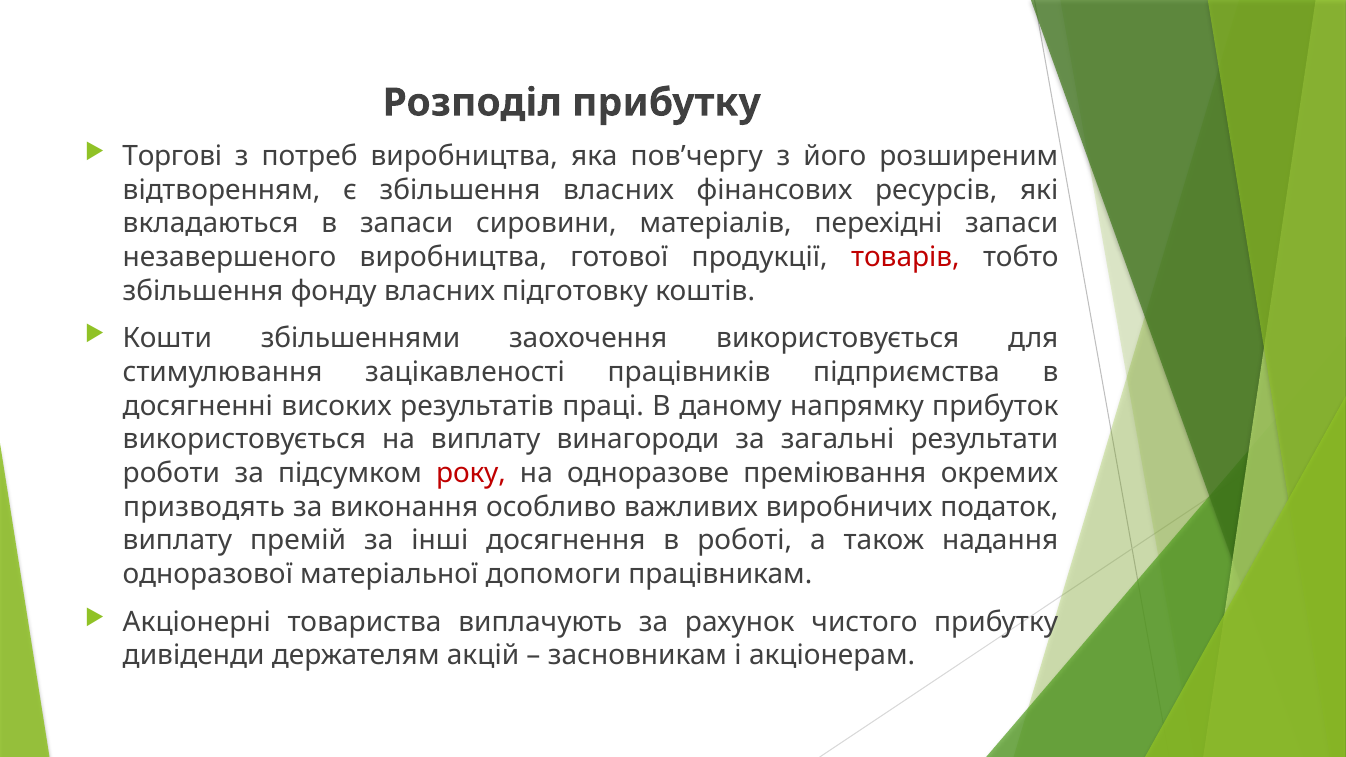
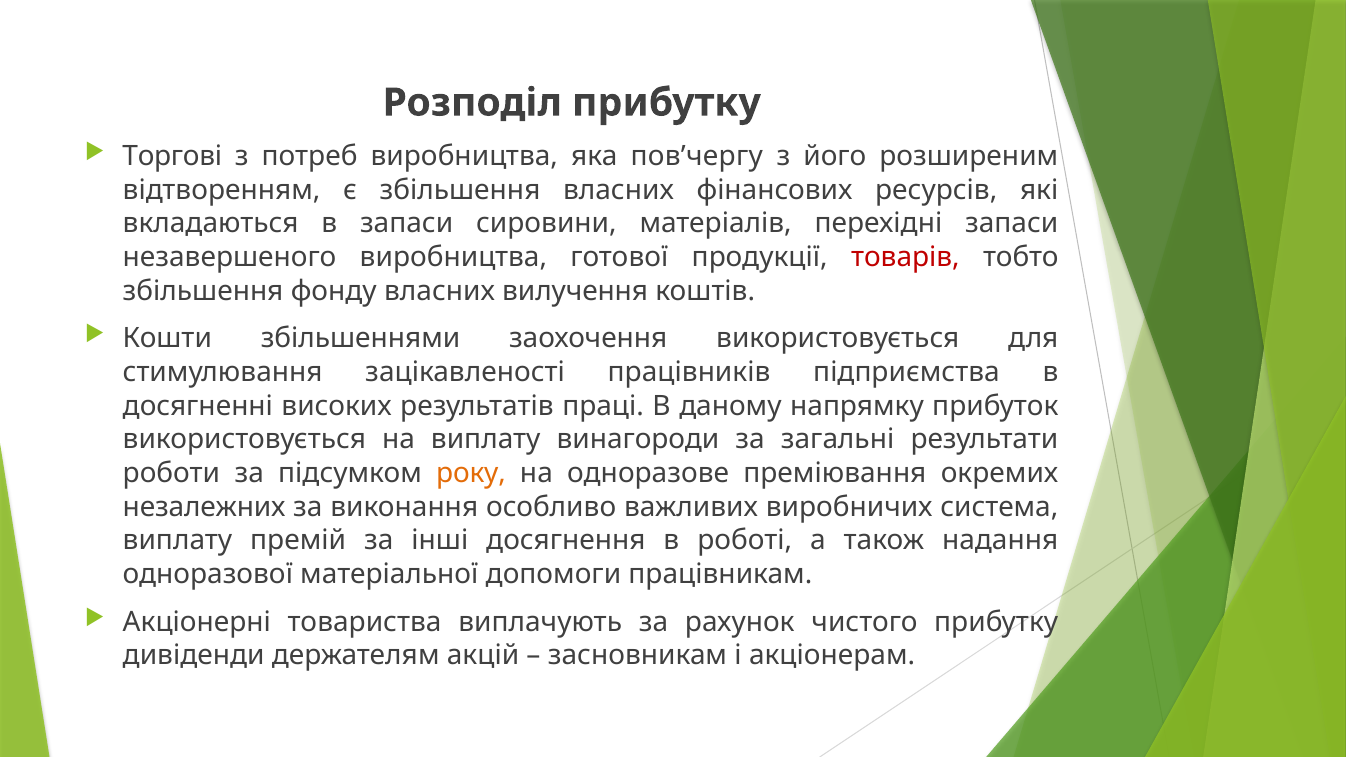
підготовку: підготовку -> вилучення (575, 291)
року colour: red -> orange (471, 473)
призводять: призводять -> незалежних (204, 507)
податок: податок -> система (999, 507)
